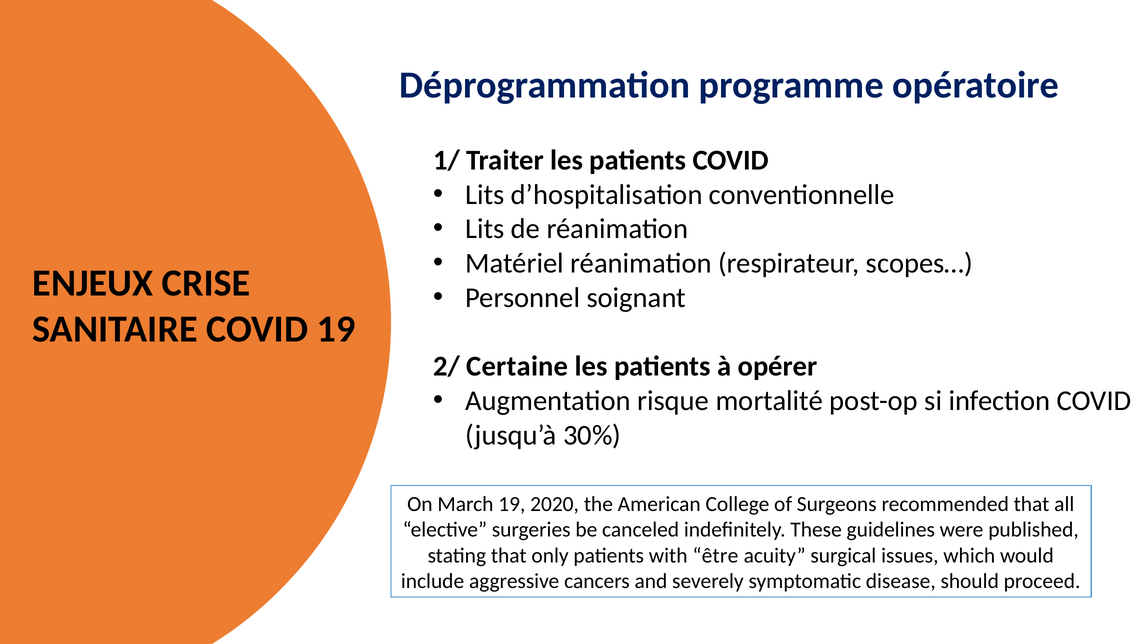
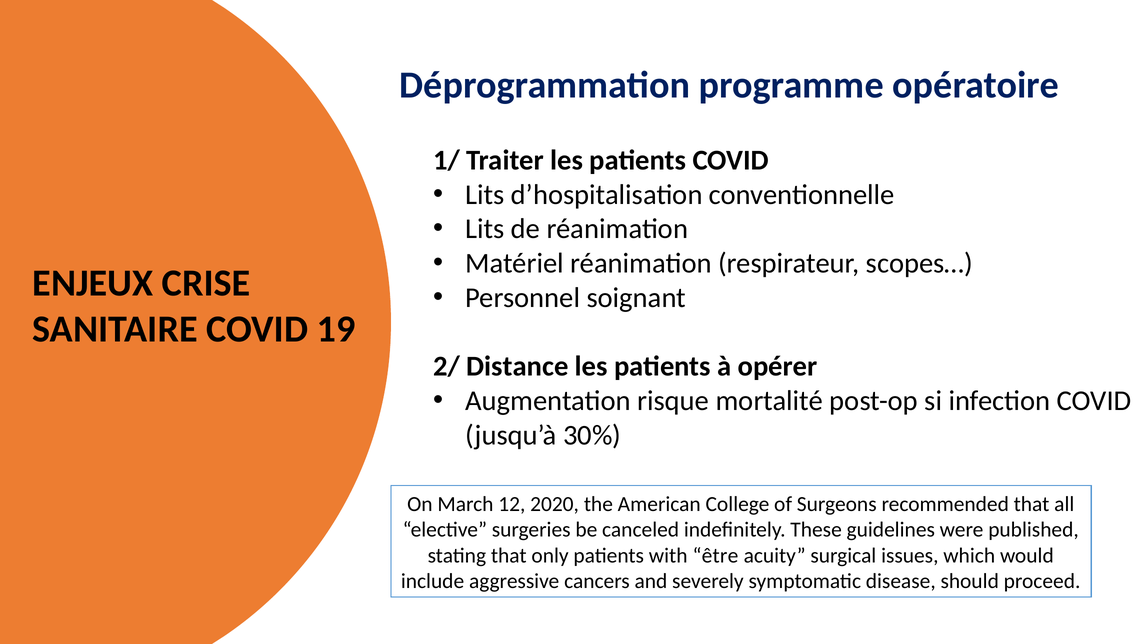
Certaine: Certaine -> Distance (517, 366)
March 19: 19 -> 12 (512, 504)
